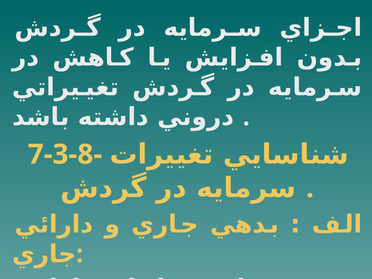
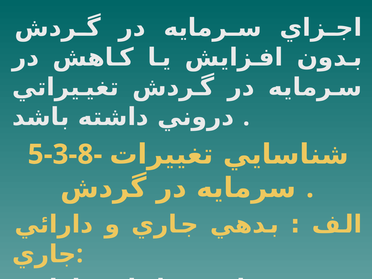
7-3-8-: 7-3-8- -> 5-3-8- (65, 154)
